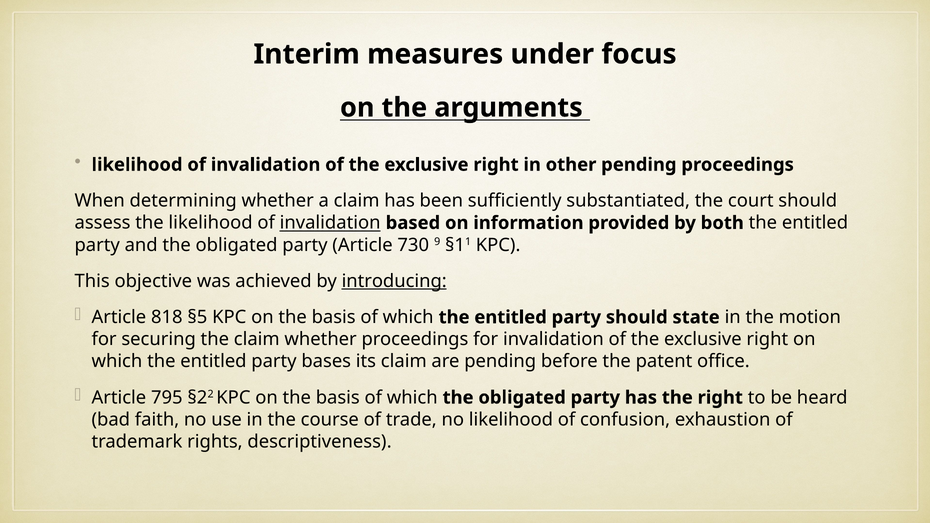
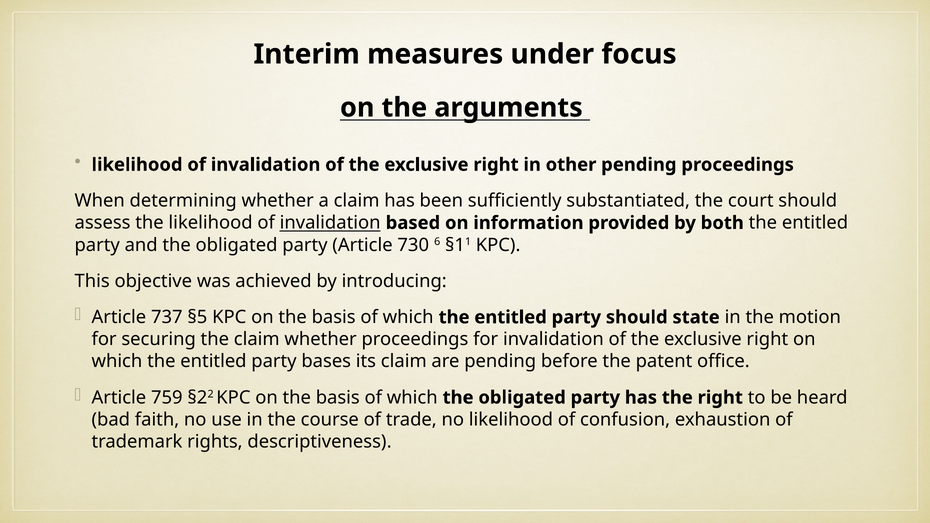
9: 9 -> 6 (437, 242)
introducing underline: present -> none (394, 281)
818: 818 -> 737 (167, 317)
795: 795 -> 759 (167, 398)
